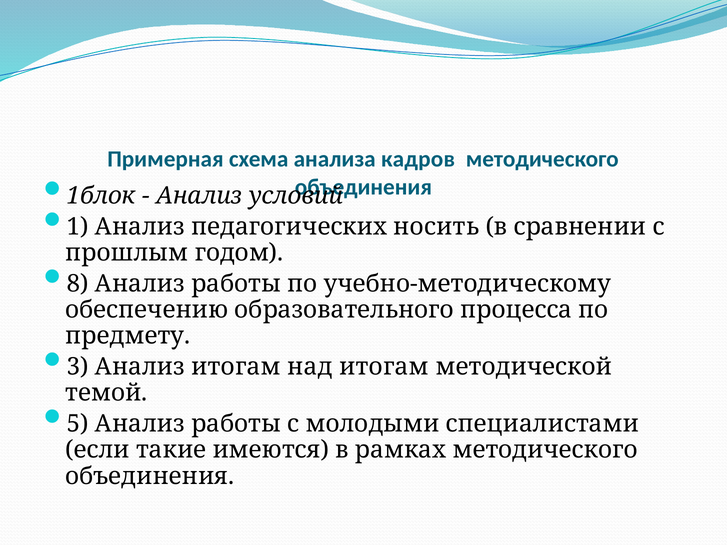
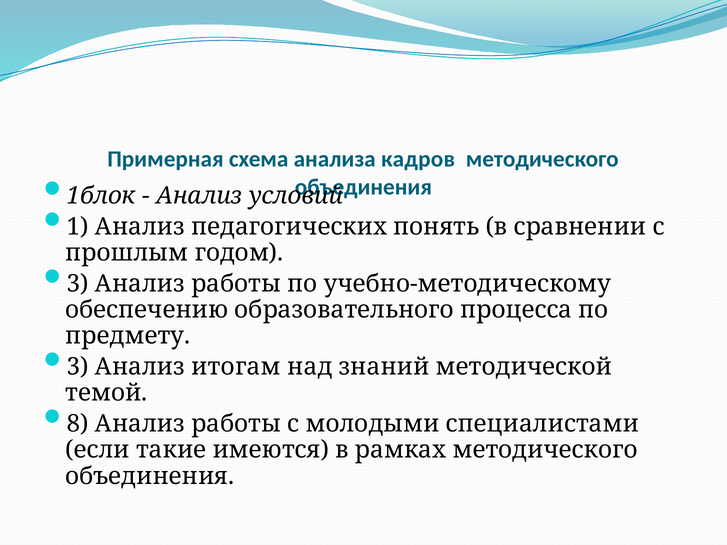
носить: носить -> понять (436, 227)
8: 8 -> 3 (78, 284)
над итогам: итогам -> знаний (384, 367)
5: 5 -> 8 (78, 424)
